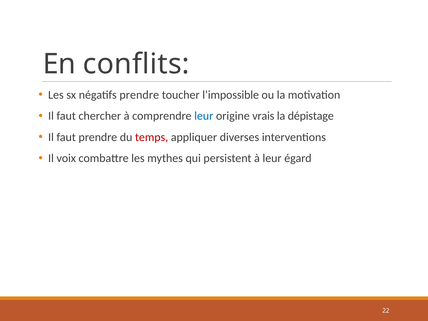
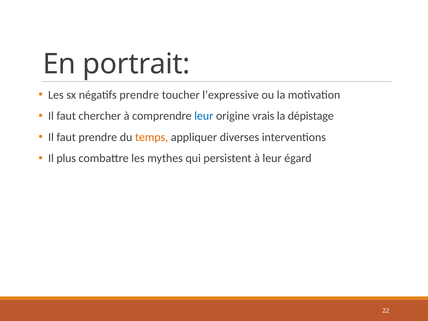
conflits: conflits -> portrait (136, 64)
l’impossible: l’impossible -> l’expressive (231, 95)
temps colour: red -> orange (152, 137)
voix: voix -> plus (66, 158)
